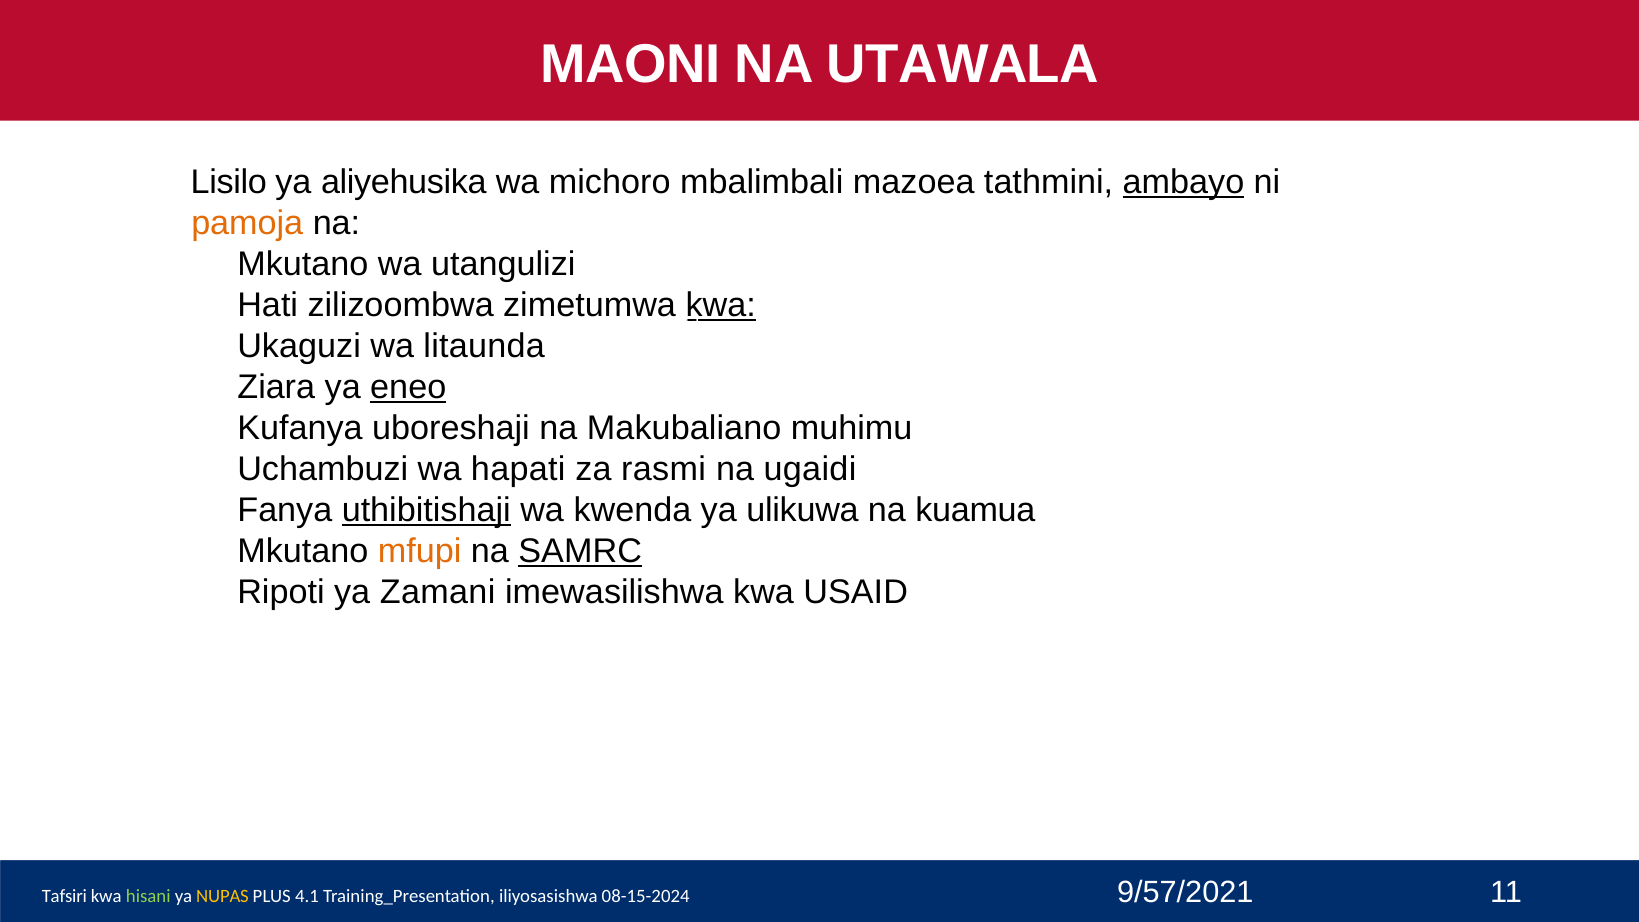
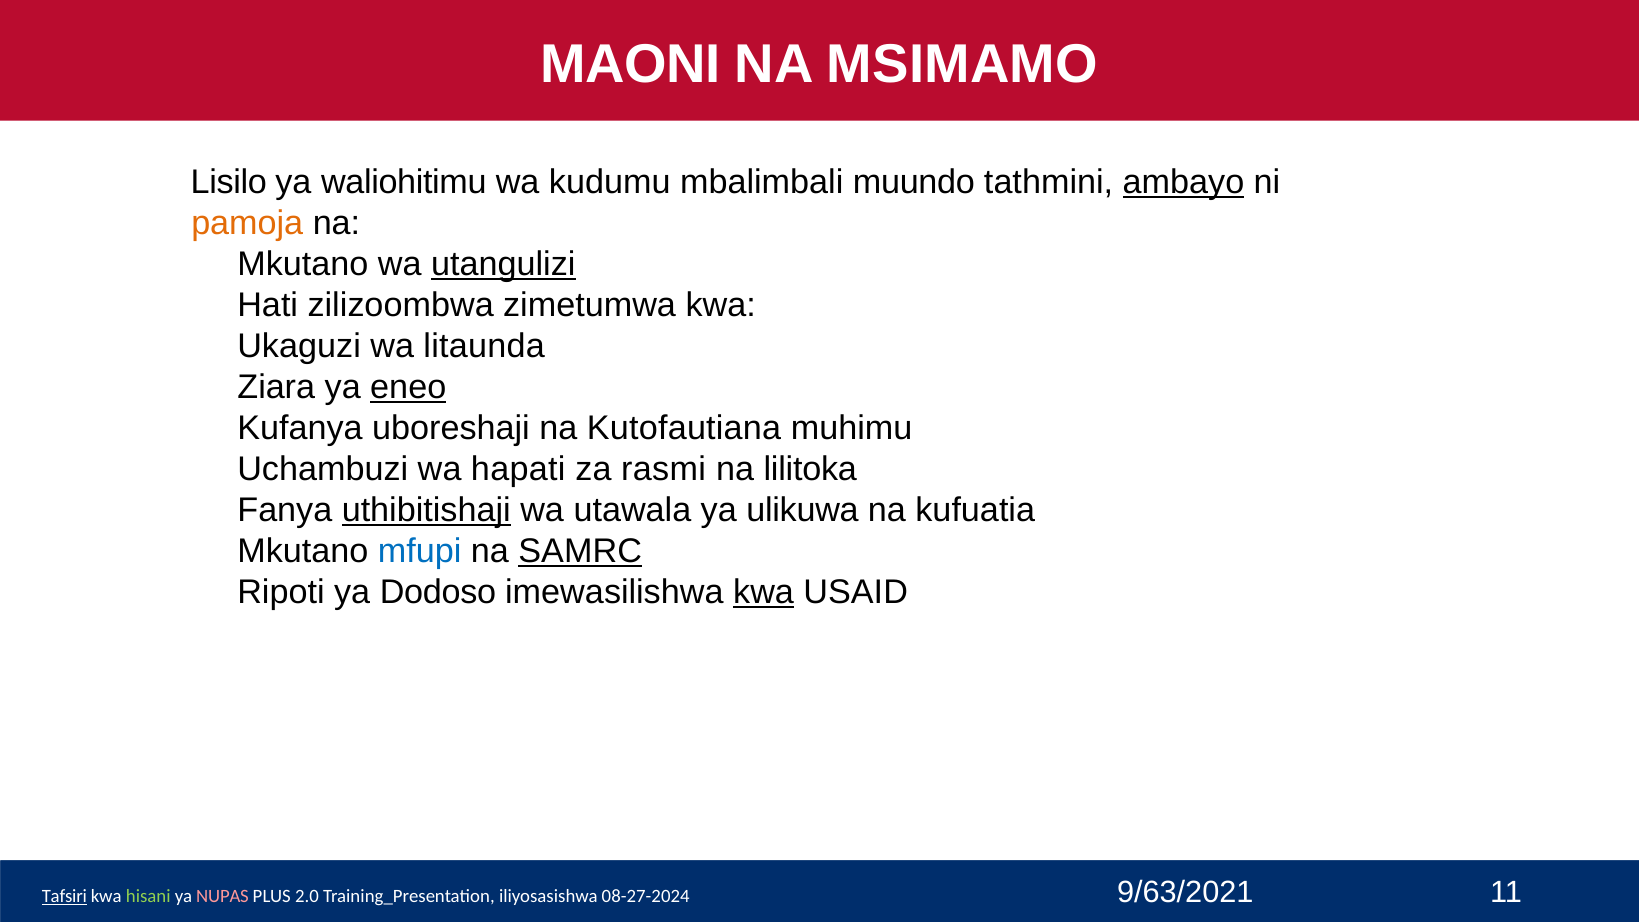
UTAWALA: UTAWALA -> MSIMAMO (962, 64)
aliyehusika: aliyehusika -> waliohitimu (404, 182)
michoro: michoro -> kudumu (610, 182)
mazoea: mazoea -> muundo (914, 182)
utangulizi underline: none -> present (503, 264)
kwa underline: present -> none (721, 305)
Makubaliano: Makubaliano -> Kutofautiana (684, 428)
ugaidi: ugaidi -> lilitoka (810, 469)
kwenda: kwenda -> utawala (632, 510)
kuamua: kuamua -> kufuatia (975, 510)
mfupi colour: orange -> blue (420, 551)
Zamani: Zamani -> Dodoso (438, 592)
kwa underline: none -> present (764, 592)
9/57/2021: 9/57/2021 -> 9/63/2021 (1185, 892)
Tafsiri underline: none -> present (64, 896)
NUPAS colour: yellow -> pink (223, 896)
4.1: 4.1 -> 2.0 (307, 896)
08-15-2024: 08-15-2024 -> 08-27-2024 (646, 896)
